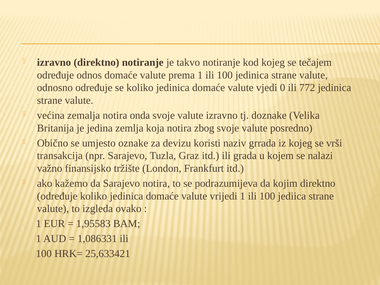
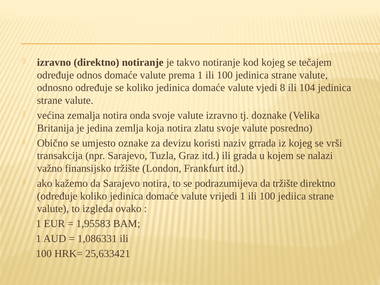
0: 0 -> 8 (283, 88)
772: 772 -> 104 (307, 88)
zbog: zbog -> zlatu (204, 128)
da kojim: kojim -> tržište (285, 183)
